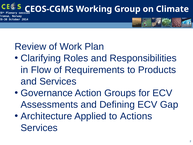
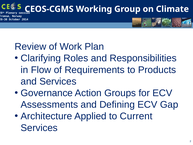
Actions: Actions -> Current (136, 116)
